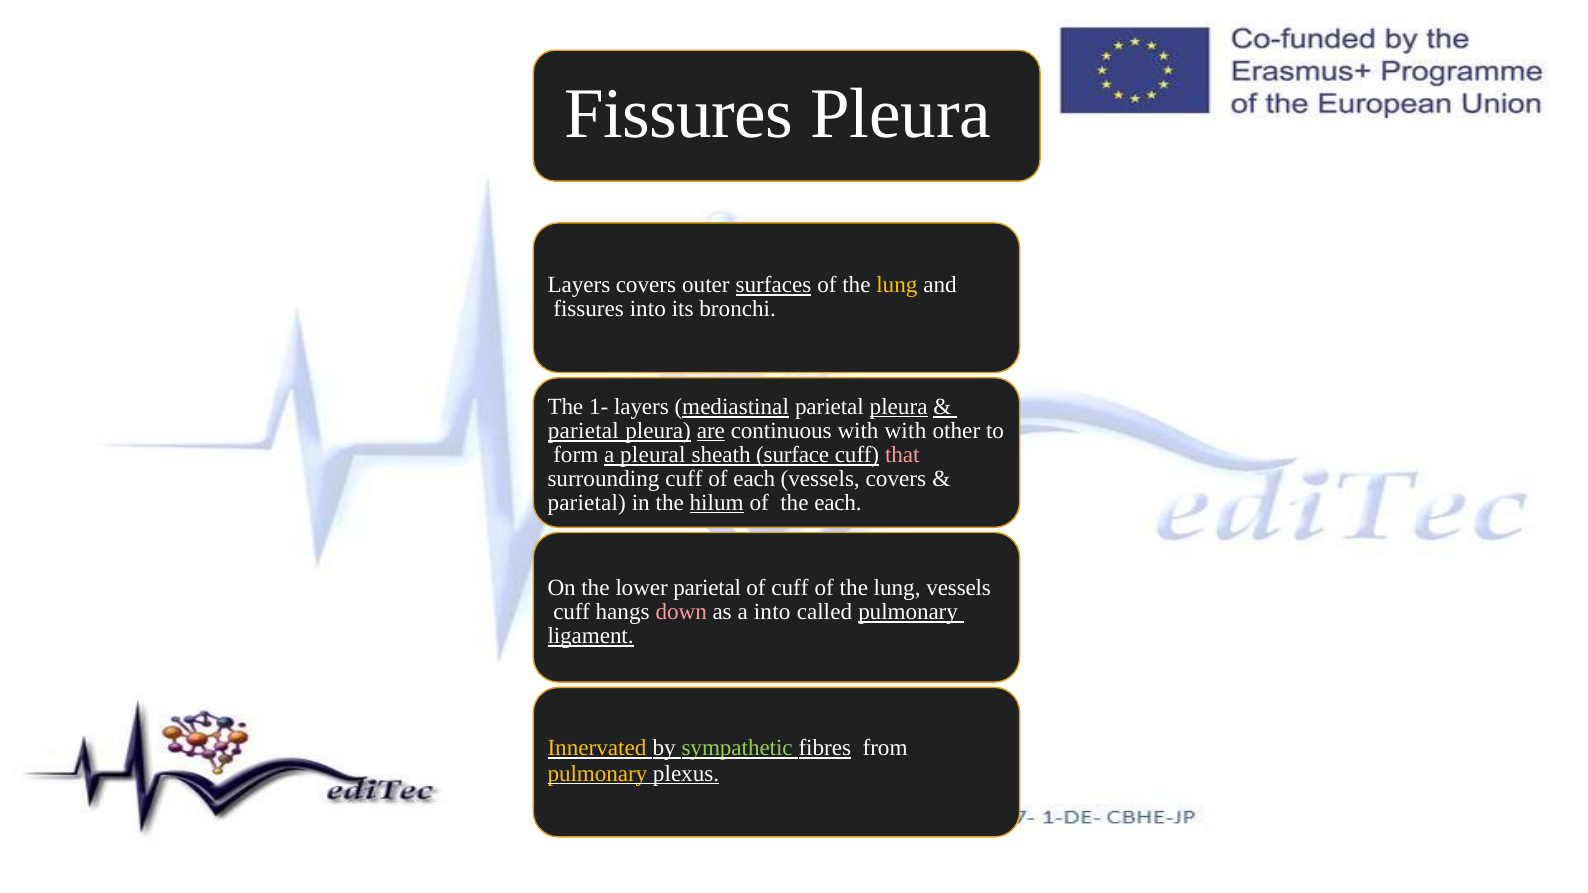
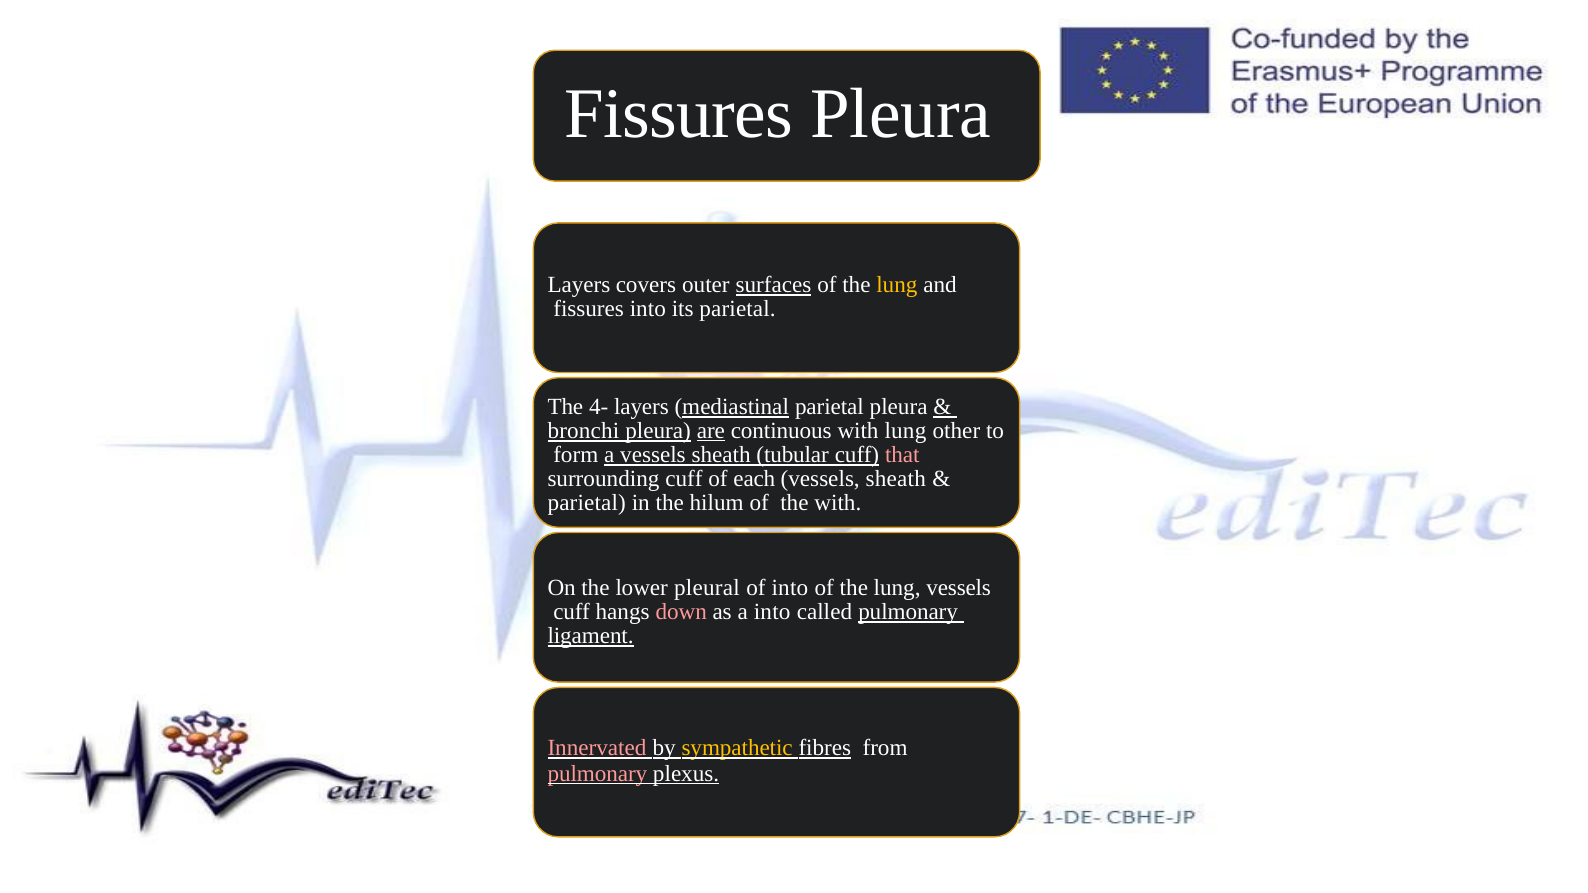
its bronchi: bronchi -> parietal (738, 309)
1-: 1- -> 4- (599, 407)
pleura underline: present -> none (899, 407)
parietal: parietal -> bronchi (583, 431)
with with: with -> lung (905, 431)
a pleural: pleural -> vessels (653, 455)
surface: surface -> tubular (793, 455)
covers: covers -> sheath (896, 479)
hilum underline: present -> none (717, 503)
the each: each -> with (838, 503)
lower parietal: parietal -> pleural (707, 588)
of cuff: cuff -> into (790, 588)
Innervated colour: yellow -> pink (597, 748)
sympathetic colour: light green -> yellow (737, 748)
pulmonary colour: yellow -> pink (597, 774)
